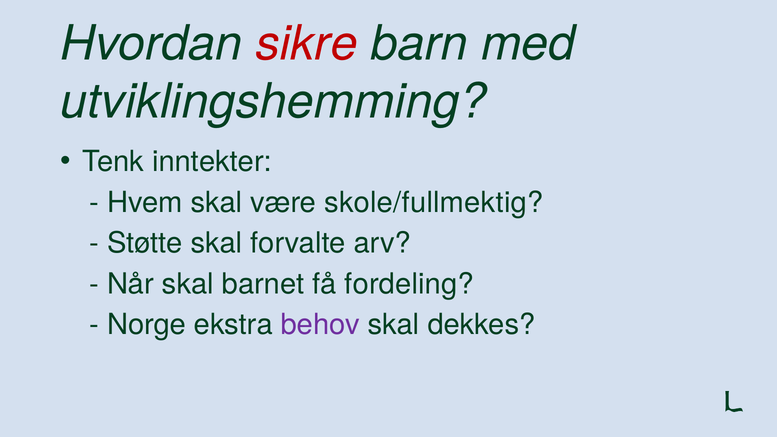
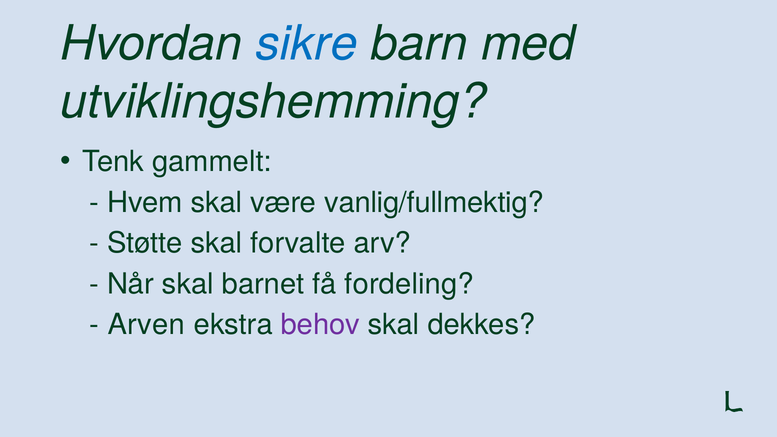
sikre colour: red -> blue (307, 44)
inntekter: inntekter -> gammelt (212, 162)
skole/fullmektig: skole/fullmektig -> vanlig/fullmektig (434, 203)
Norge: Norge -> Arven (146, 325)
